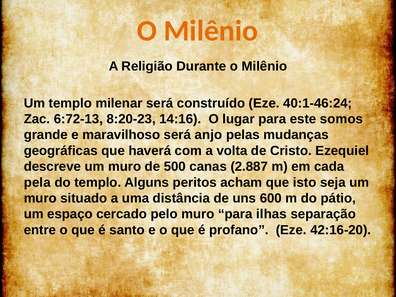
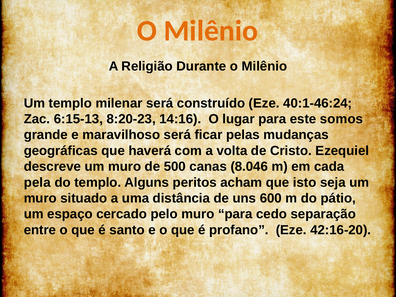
6:72-13: 6:72-13 -> 6:15-13 (78, 119)
anjo: anjo -> ficar (209, 135)
2.887: 2.887 -> 8.046 (249, 167)
ilhas: ilhas -> cedo (272, 214)
